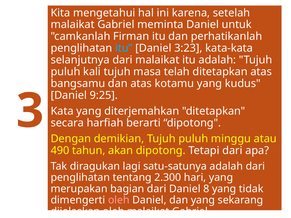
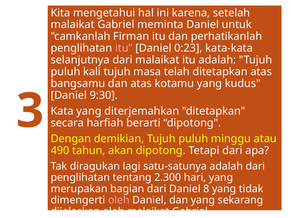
itu colour: light blue -> pink (124, 48)
3:23: 3:23 -> 0:23 (188, 48)
9:25: 9:25 -> 9:30 (104, 95)
